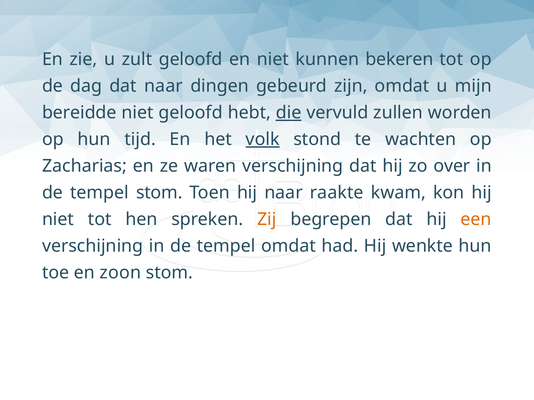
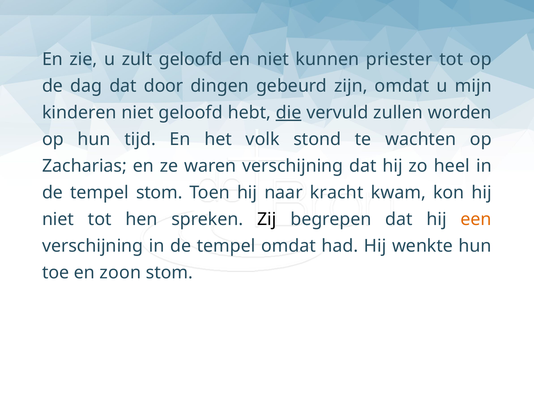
bekeren: bekeren -> priester (399, 59)
dat naar: naar -> door (164, 86)
bereidde: bereidde -> kinderen (79, 113)
volk underline: present -> none (263, 140)
over: over -> heel (452, 166)
raakte: raakte -> kracht (337, 193)
Zij colour: orange -> black (267, 220)
